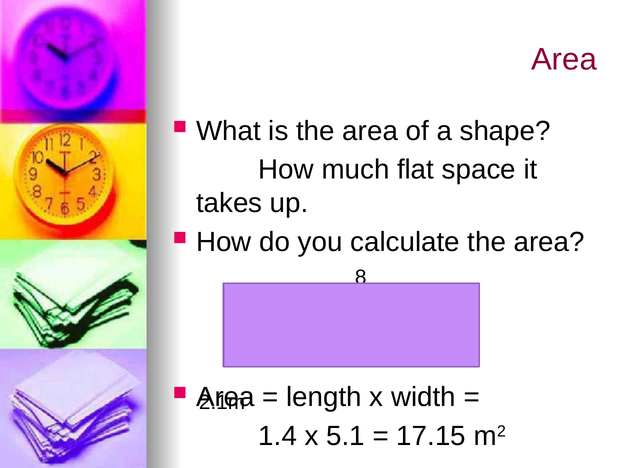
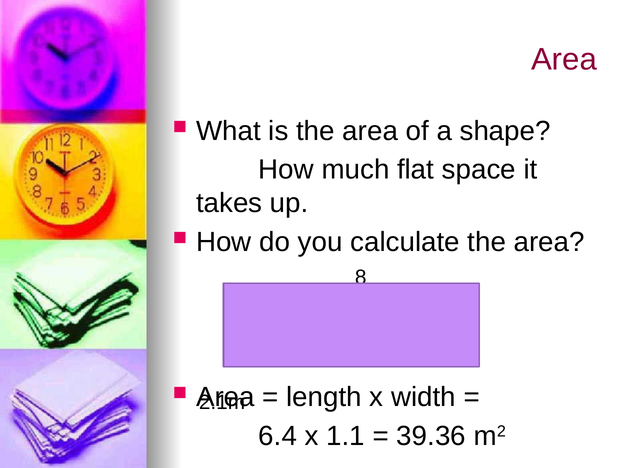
1.4: 1.4 -> 6.4 (278, 436)
5.1: 5.1 -> 1.1 (346, 436)
17.15: 17.15 -> 39.36 (431, 436)
